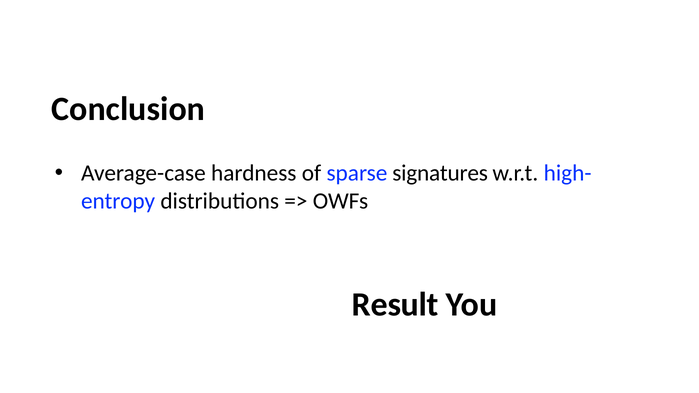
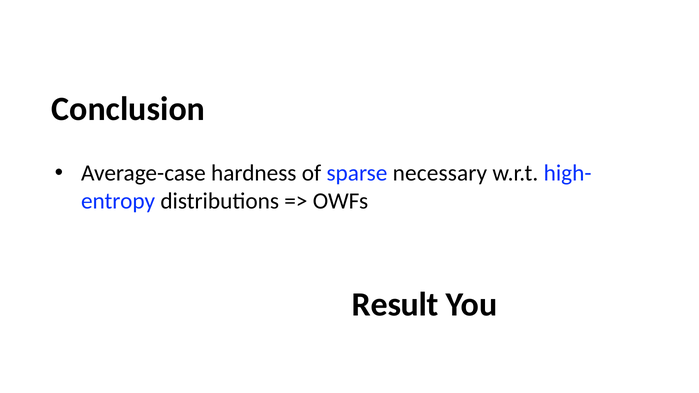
signatures: signatures -> necessary (440, 173)
